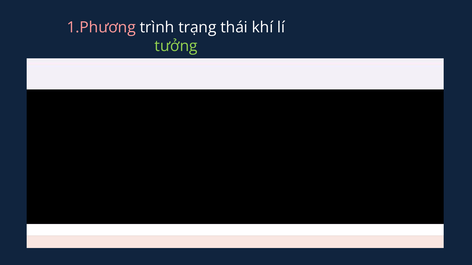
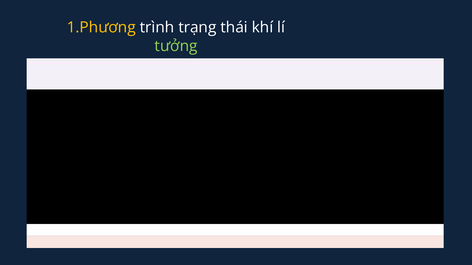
1.Phương colour: pink -> yellow (101, 28)
